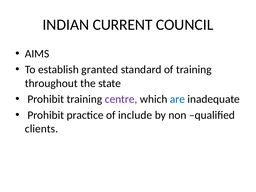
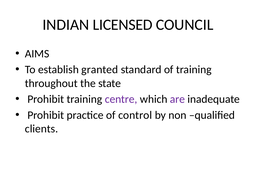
CURRENT: CURRENT -> LICENSED (123, 25)
are colour: blue -> purple (177, 99)
include: include -> control (135, 115)
